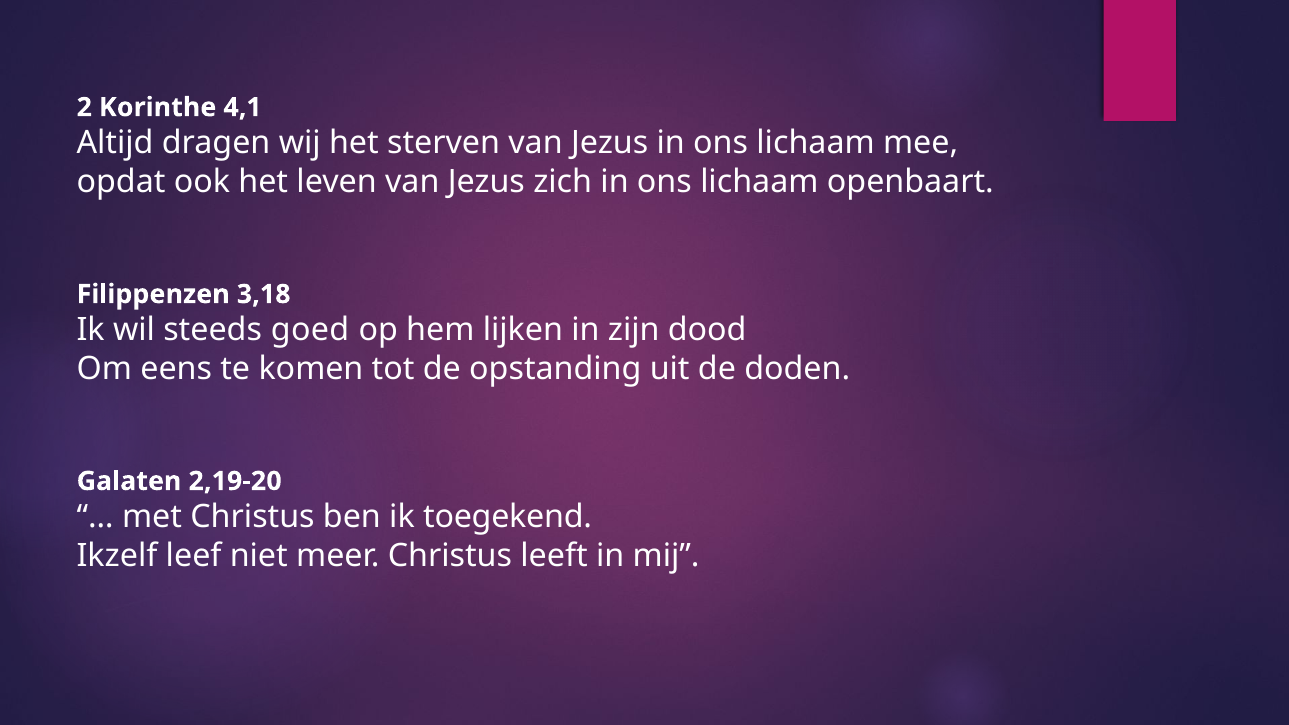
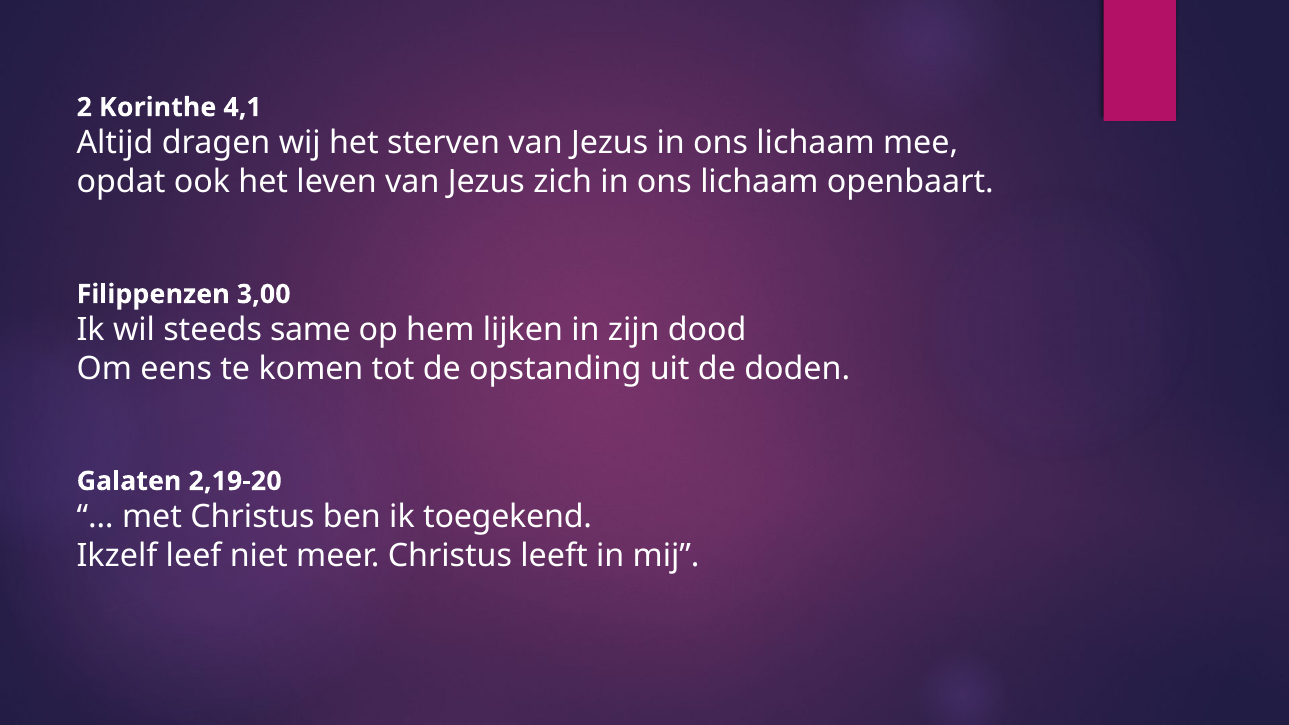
3,18: 3,18 -> 3,00 (264, 294)
goed: goed -> same (310, 330)
